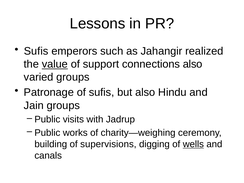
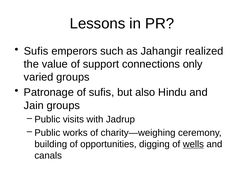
value underline: present -> none (55, 64)
connections also: also -> only (193, 64)
supervisions: supervisions -> opportunities (108, 144)
